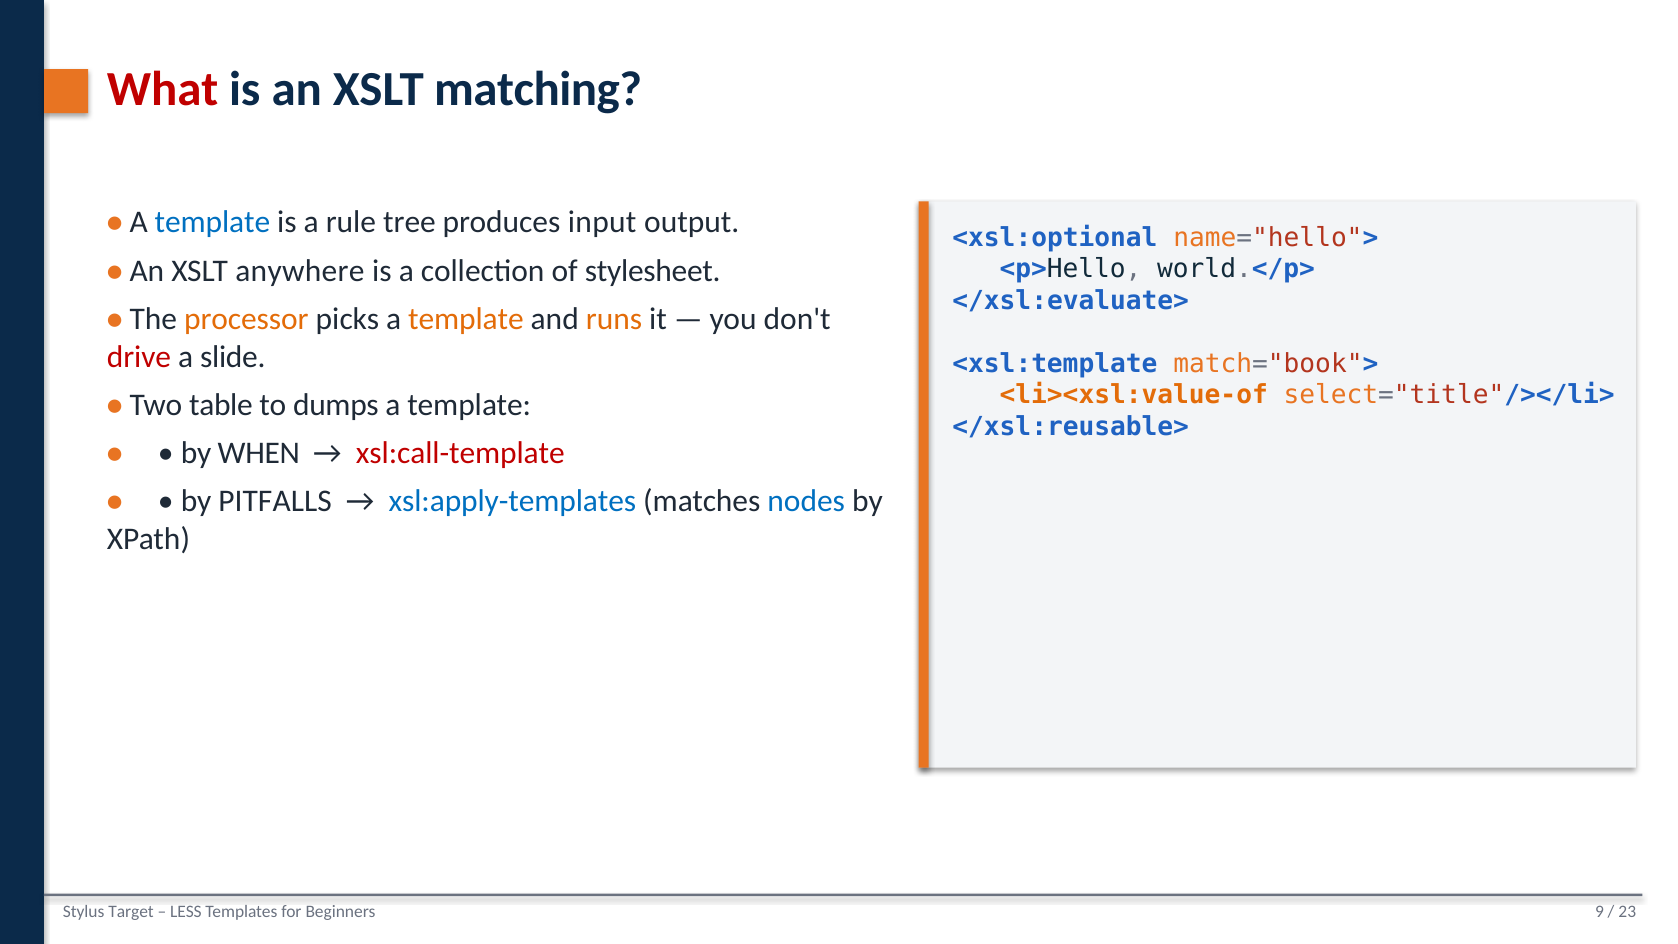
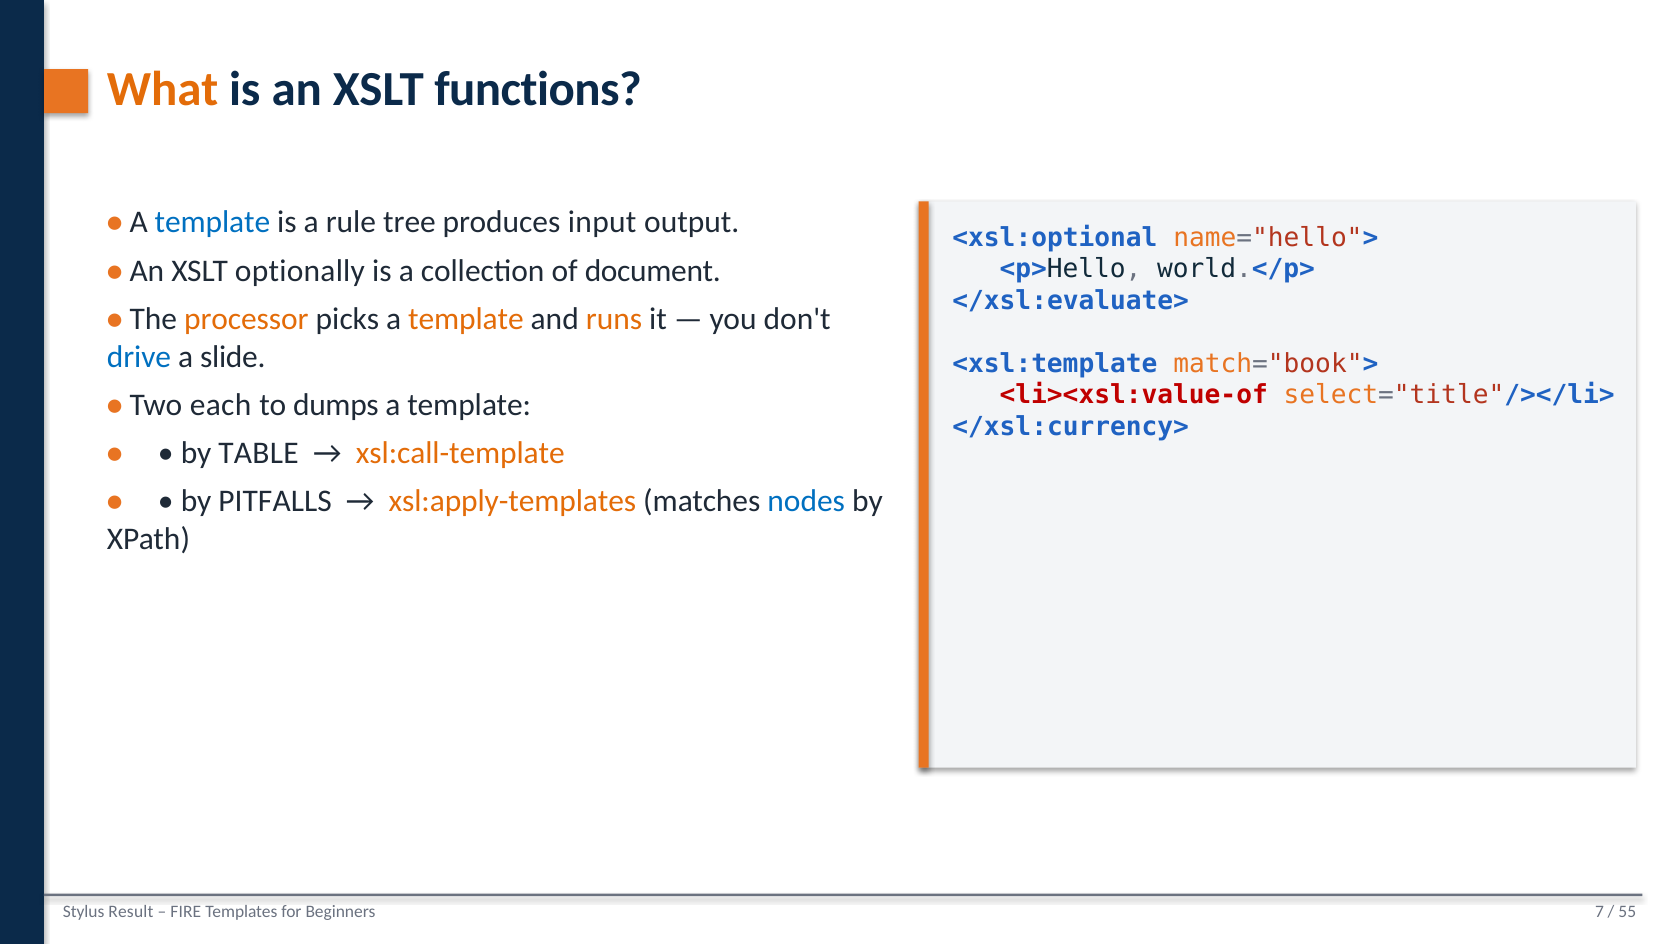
What colour: red -> orange (163, 89)
matching: matching -> functions (538, 89)
anywhere: anywhere -> optionally (300, 271)
stylesheet: stylesheet -> document (653, 271)
drive colour: red -> blue (139, 357)
<li><xsl:value-of colour: orange -> red (1134, 395)
table: table -> each (221, 405)
</xsl:reusable>: </xsl:reusable> -> </xsl:currency> (1071, 427)
WHEN: WHEN -> TABLE (259, 453)
xsl:call-template colour: red -> orange (460, 453)
xsl:apply-templates colour: blue -> orange (512, 501)
Target: Target -> Result (131, 912)
LESS: LESS -> FIRE (186, 912)
9: 9 -> 7 (1600, 912)
23: 23 -> 55 (1627, 912)
